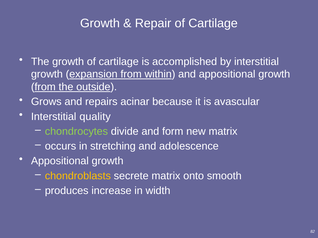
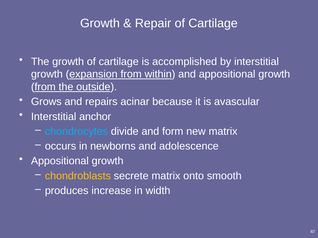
quality: quality -> anchor (95, 117)
chondrocytes colour: light green -> light blue (76, 132)
stretching: stretching -> newborns (113, 146)
